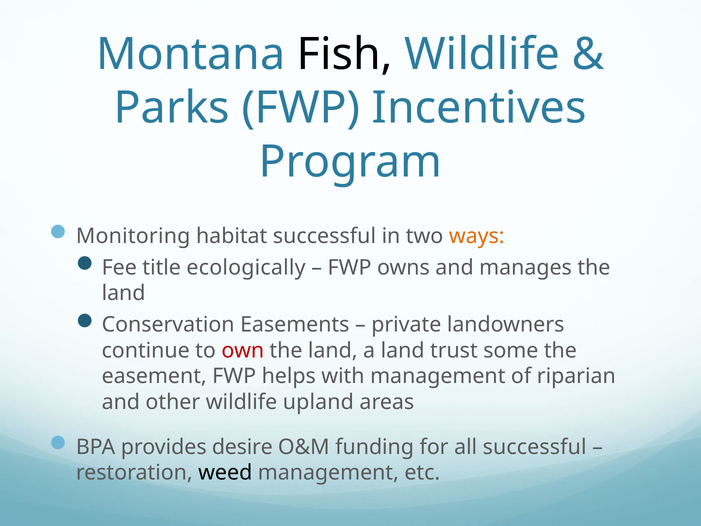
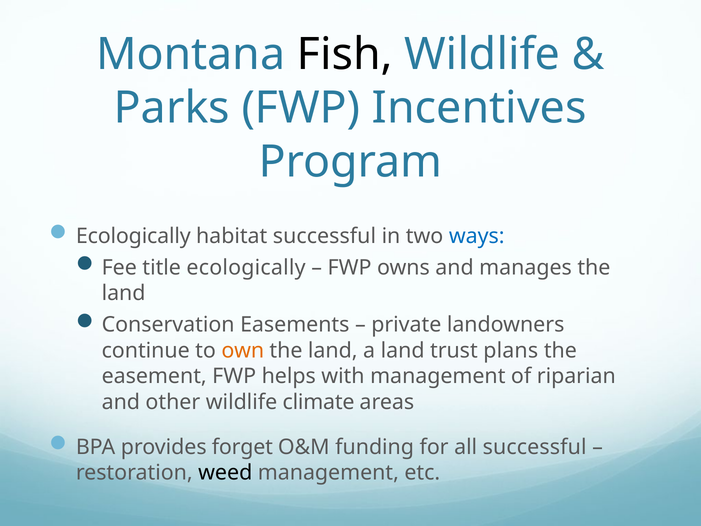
Monitoring: Monitoring -> Ecologically (133, 236)
ways colour: orange -> blue (477, 236)
own colour: red -> orange (243, 350)
some: some -> plans (511, 350)
upland: upland -> climate (319, 402)
desire: desire -> forget (242, 447)
